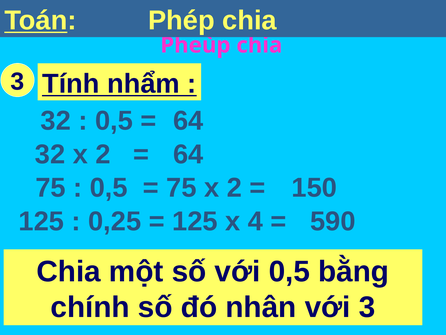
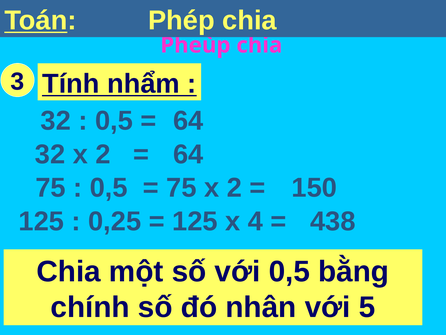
590: 590 -> 438 (333, 221)
với 3: 3 -> 5 (367, 307)
